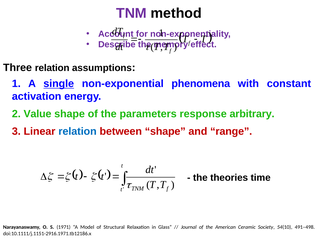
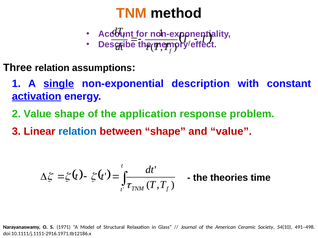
TNM colour: purple -> orange (131, 13)
phenomena: phenomena -> description (201, 84)
activation underline: none -> present (37, 97)
parameters: parameters -> application (148, 114)
arbitrary: arbitrary -> problem (252, 114)
and range: range -> value (231, 132)
